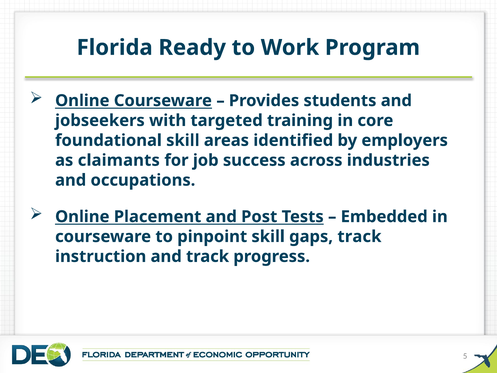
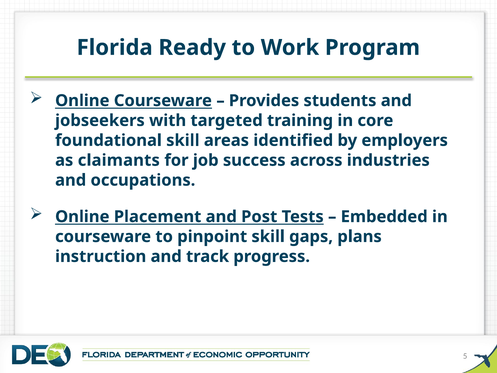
gaps track: track -> plans (360, 236)
